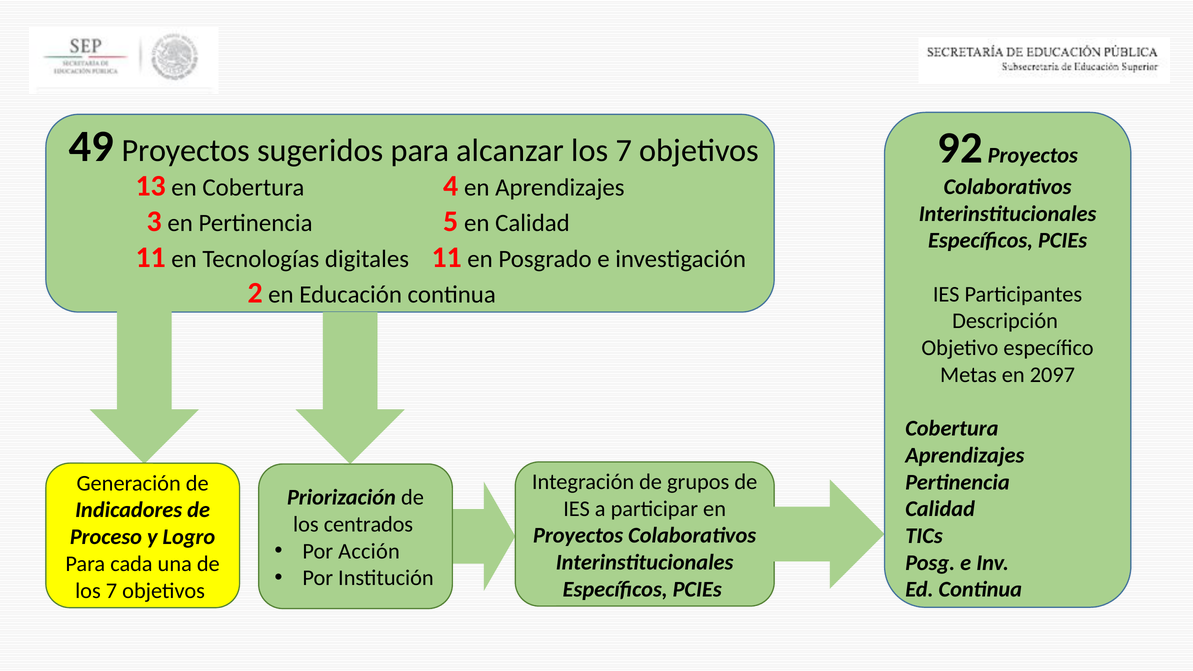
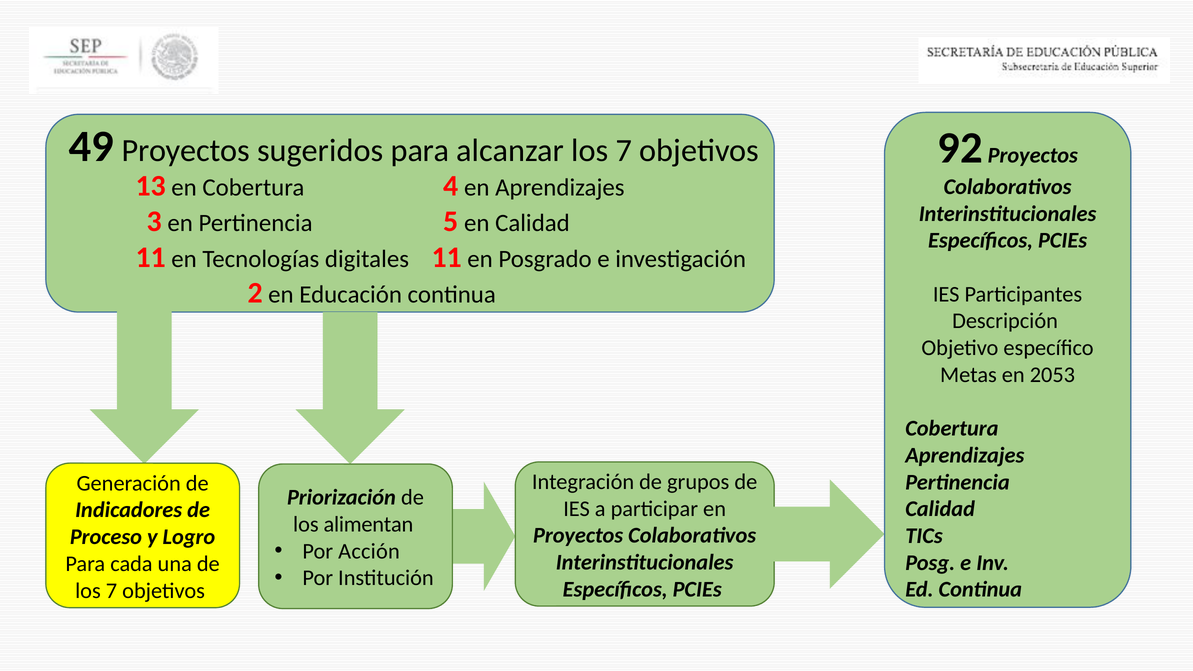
2097: 2097 -> 2053 (1052, 375)
centrados: centrados -> alimentan (368, 524)
